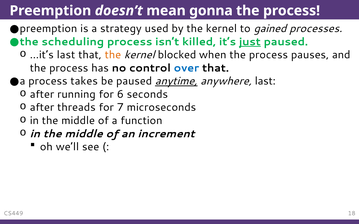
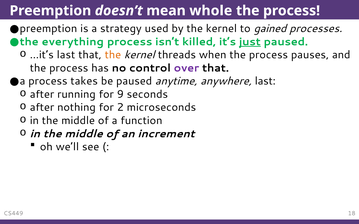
gonna: gonna -> whole (211, 11)
scheduling: scheduling -> everything (73, 42)
blocked: blocked -> threads (177, 55)
over colour: blue -> purple (186, 68)
anytime underline: present -> none (176, 81)
6: 6 -> 9 (120, 94)
threads: threads -> nothing (76, 108)
7: 7 -> 2 (120, 108)
